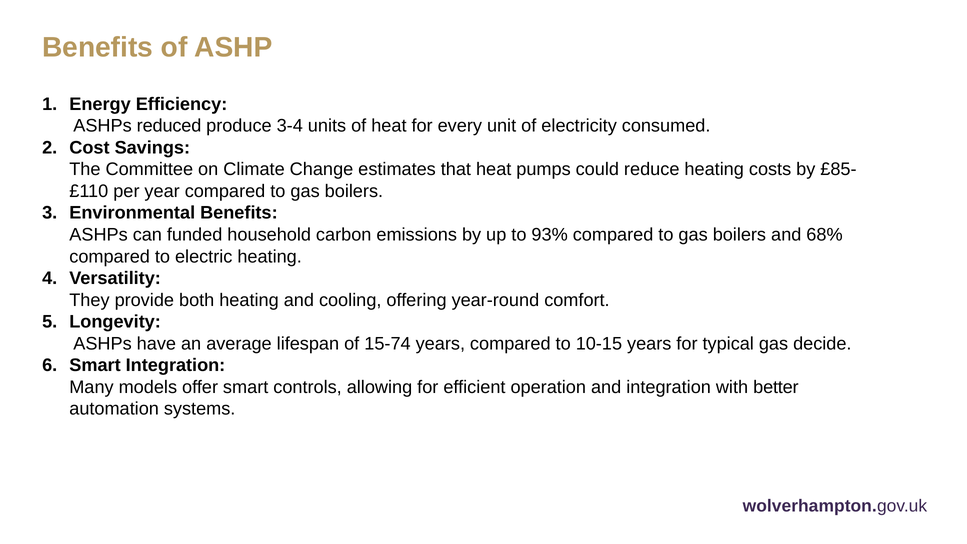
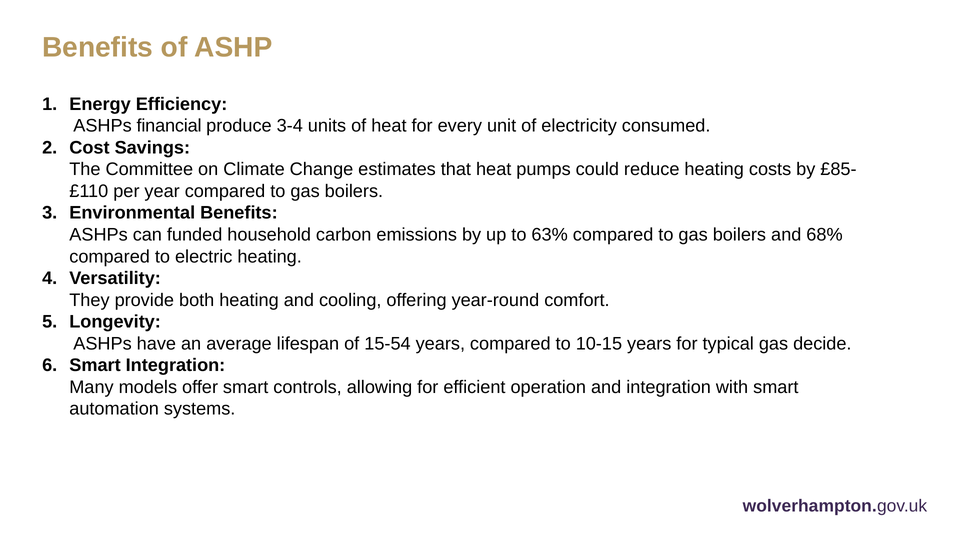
reduced: reduced -> financial (169, 126)
93%: 93% -> 63% (550, 235)
15-74: 15-74 -> 15-54 (388, 344)
with better: better -> smart (776, 387)
